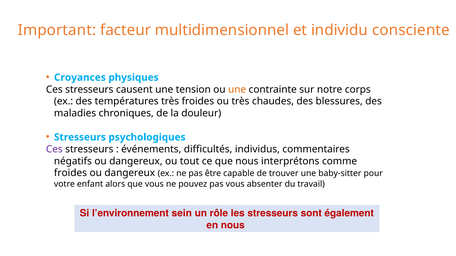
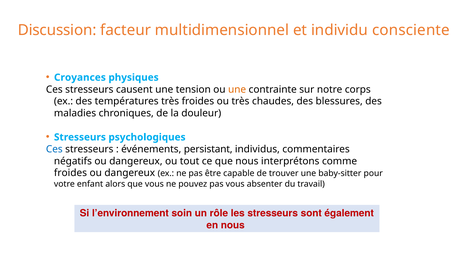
Important: Important -> Discussion (57, 30)
Ces colour: purple -> blue (54, 149)
difficultés: difficultés -> persistant (208, 149)
sein: sein -> soin (182, 214)
